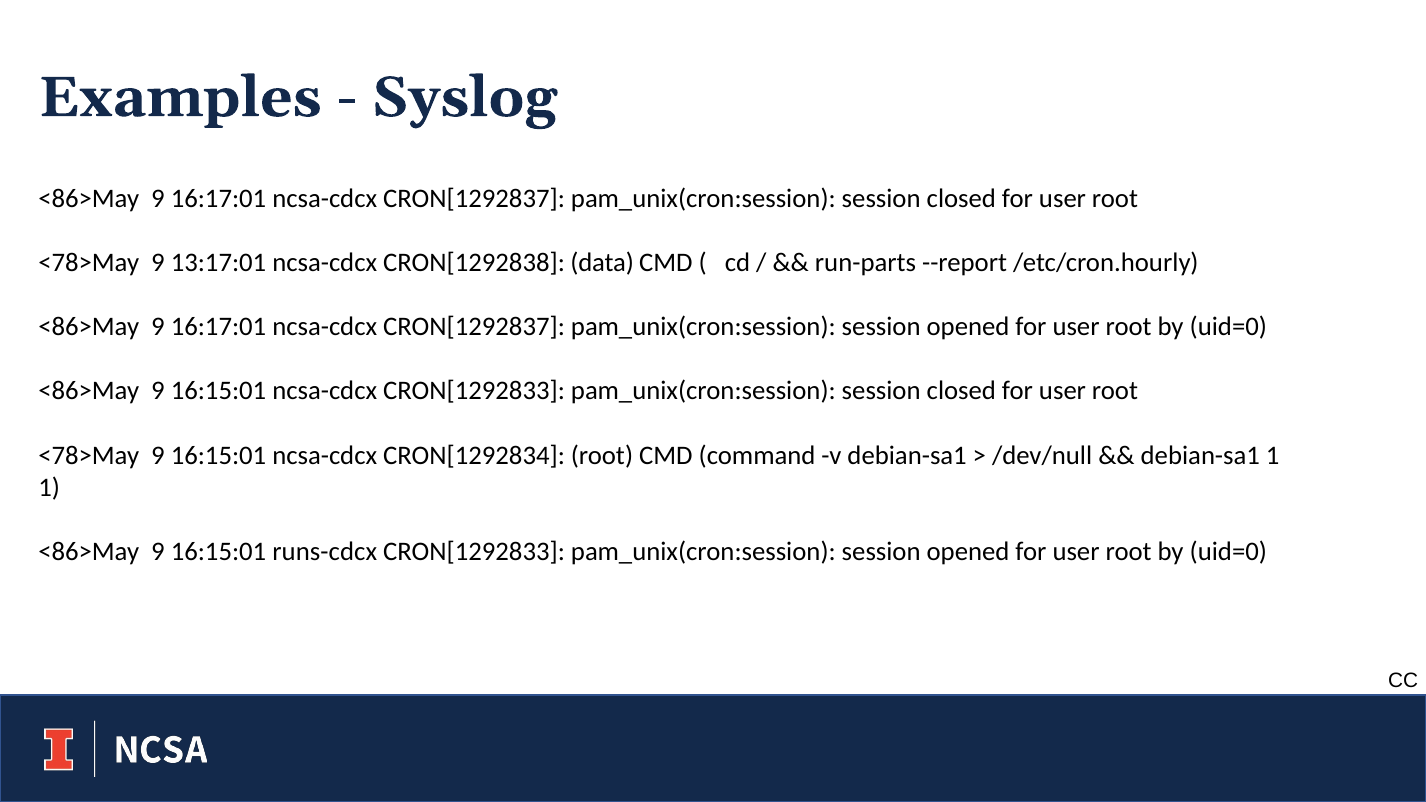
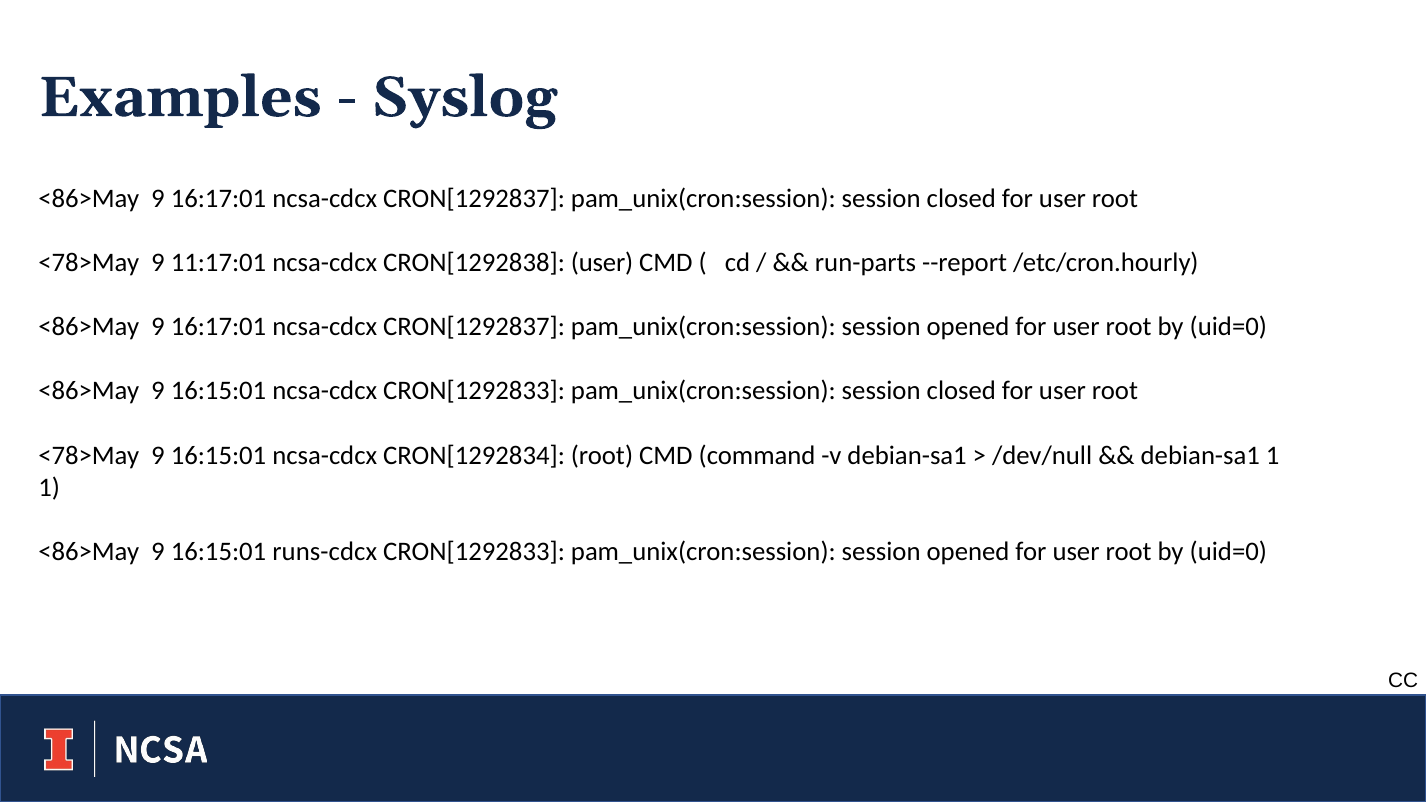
13:17:01: 13:17:01 -> 11:17:01 (219, 263)
CRON[1292838 data: data -> user (602, 263)
